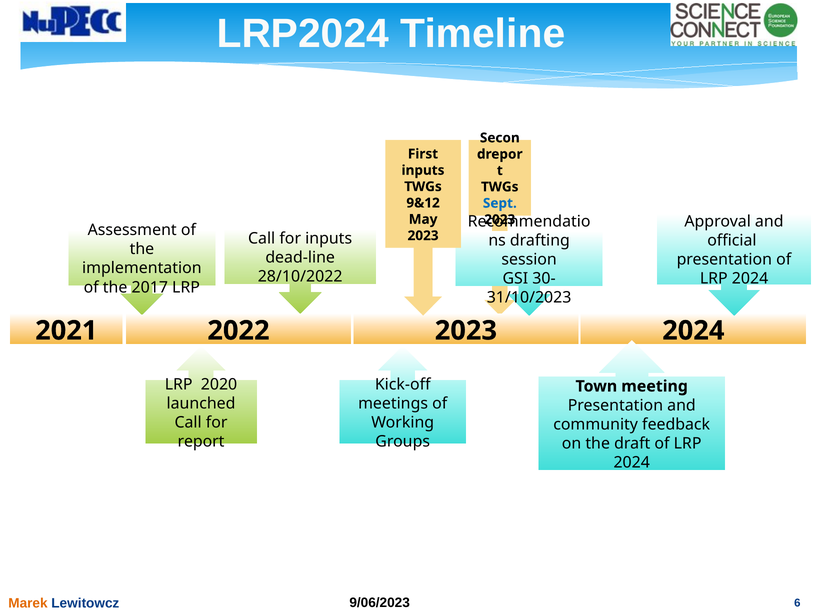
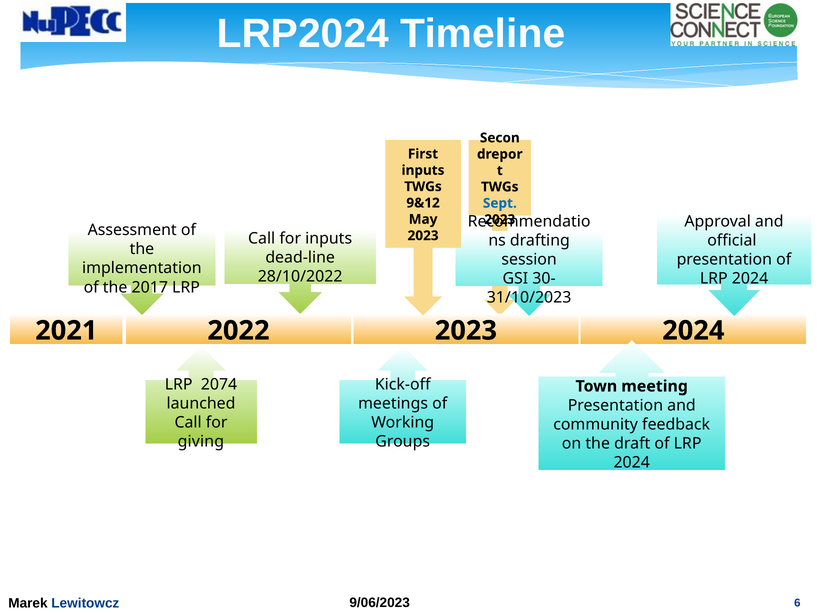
2020: 2020 -> 2074 (219, 384)
report: report -> giving (201, 441)
Marek colour: orange -> black (28, 603)
